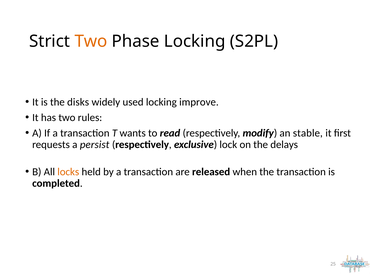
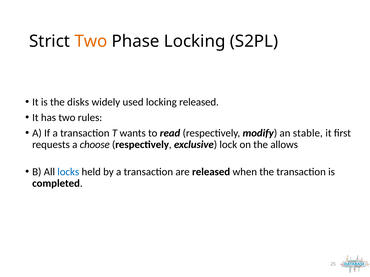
locking improve: improve -> released (199, 102)
persist: persist -> choose (95, 145)
delays: delays -> allows (284, 145)
locks colour: orange -> blue (68, 172)
